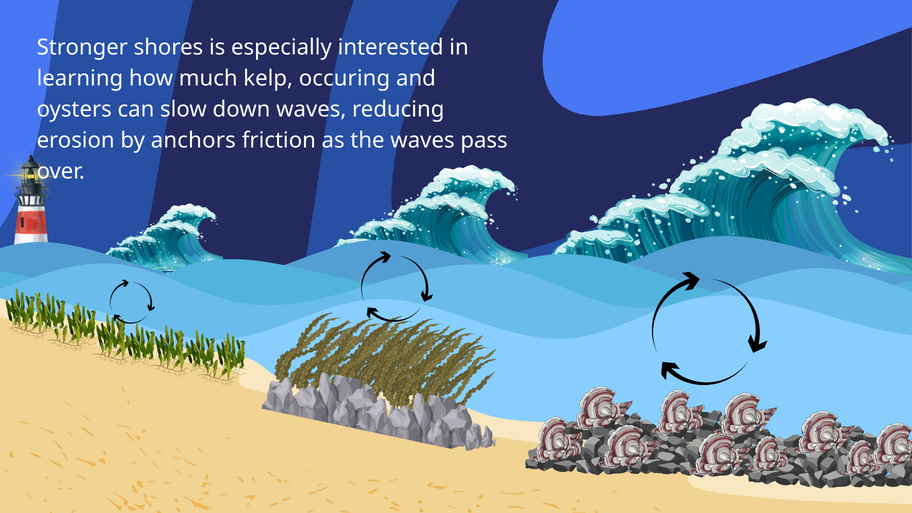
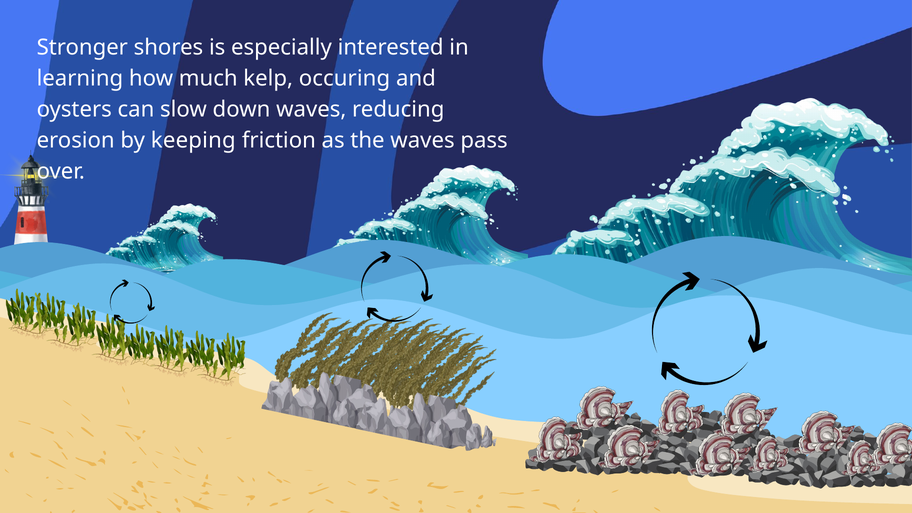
anchors: anchors -> keeping (193, 140)
